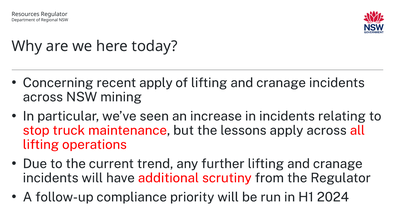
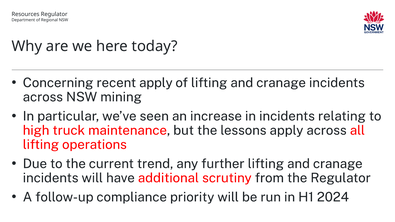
stop: stop -> high (36, 130)
